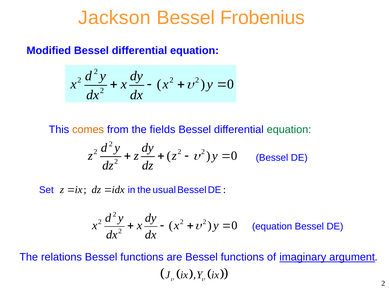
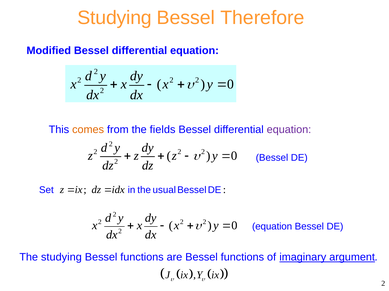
Jackson: Jackson -> Studying (115, 18)
Frobenius: Frobenius -> Therefore (262, 18)
equation colour: green -> purple (289, 130)
The relations: relations -> studying (61, 258)
